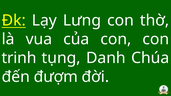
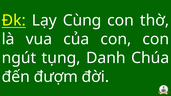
Lưng: Lưng -> Cùng (82, 20)
trinh: trinh -> ngút (19, 58)
